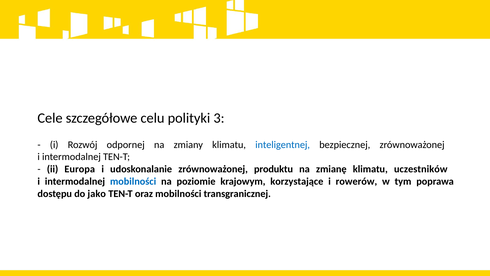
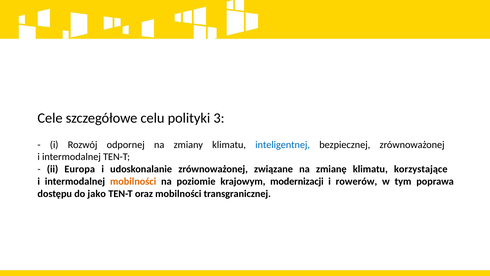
produktu: produktu -> związane (273, 169)
uczestników: uczestników -> korzystające (421, 169)
mobilności colour: blue -> orange (133, 181)
korzystające: korzystające -> modernizacji (297, 181)
